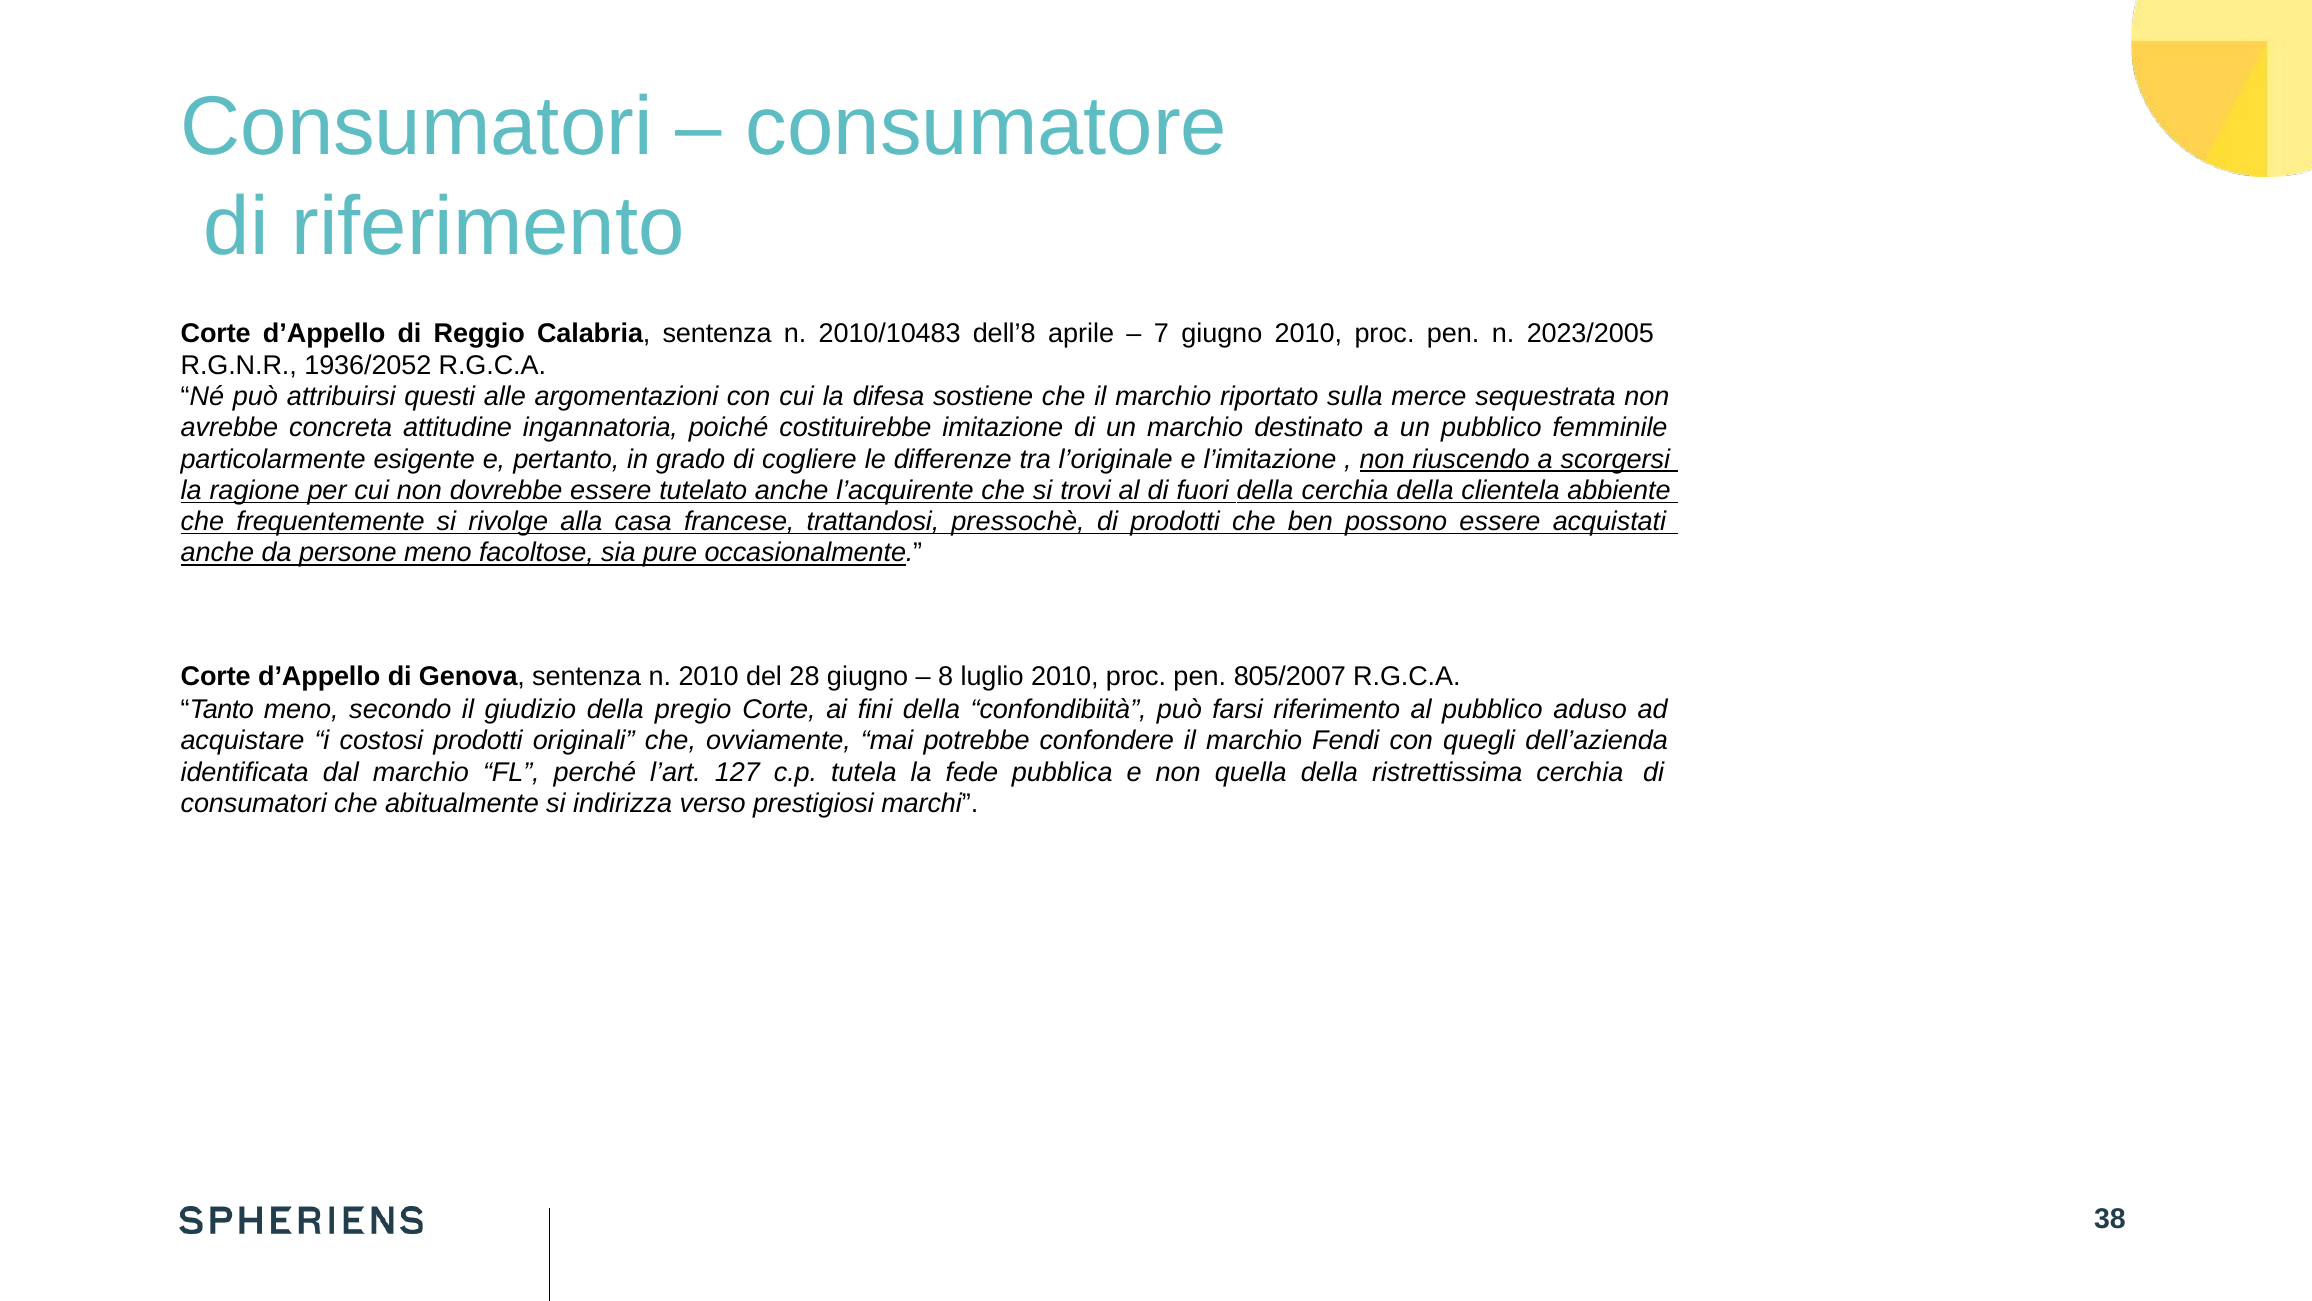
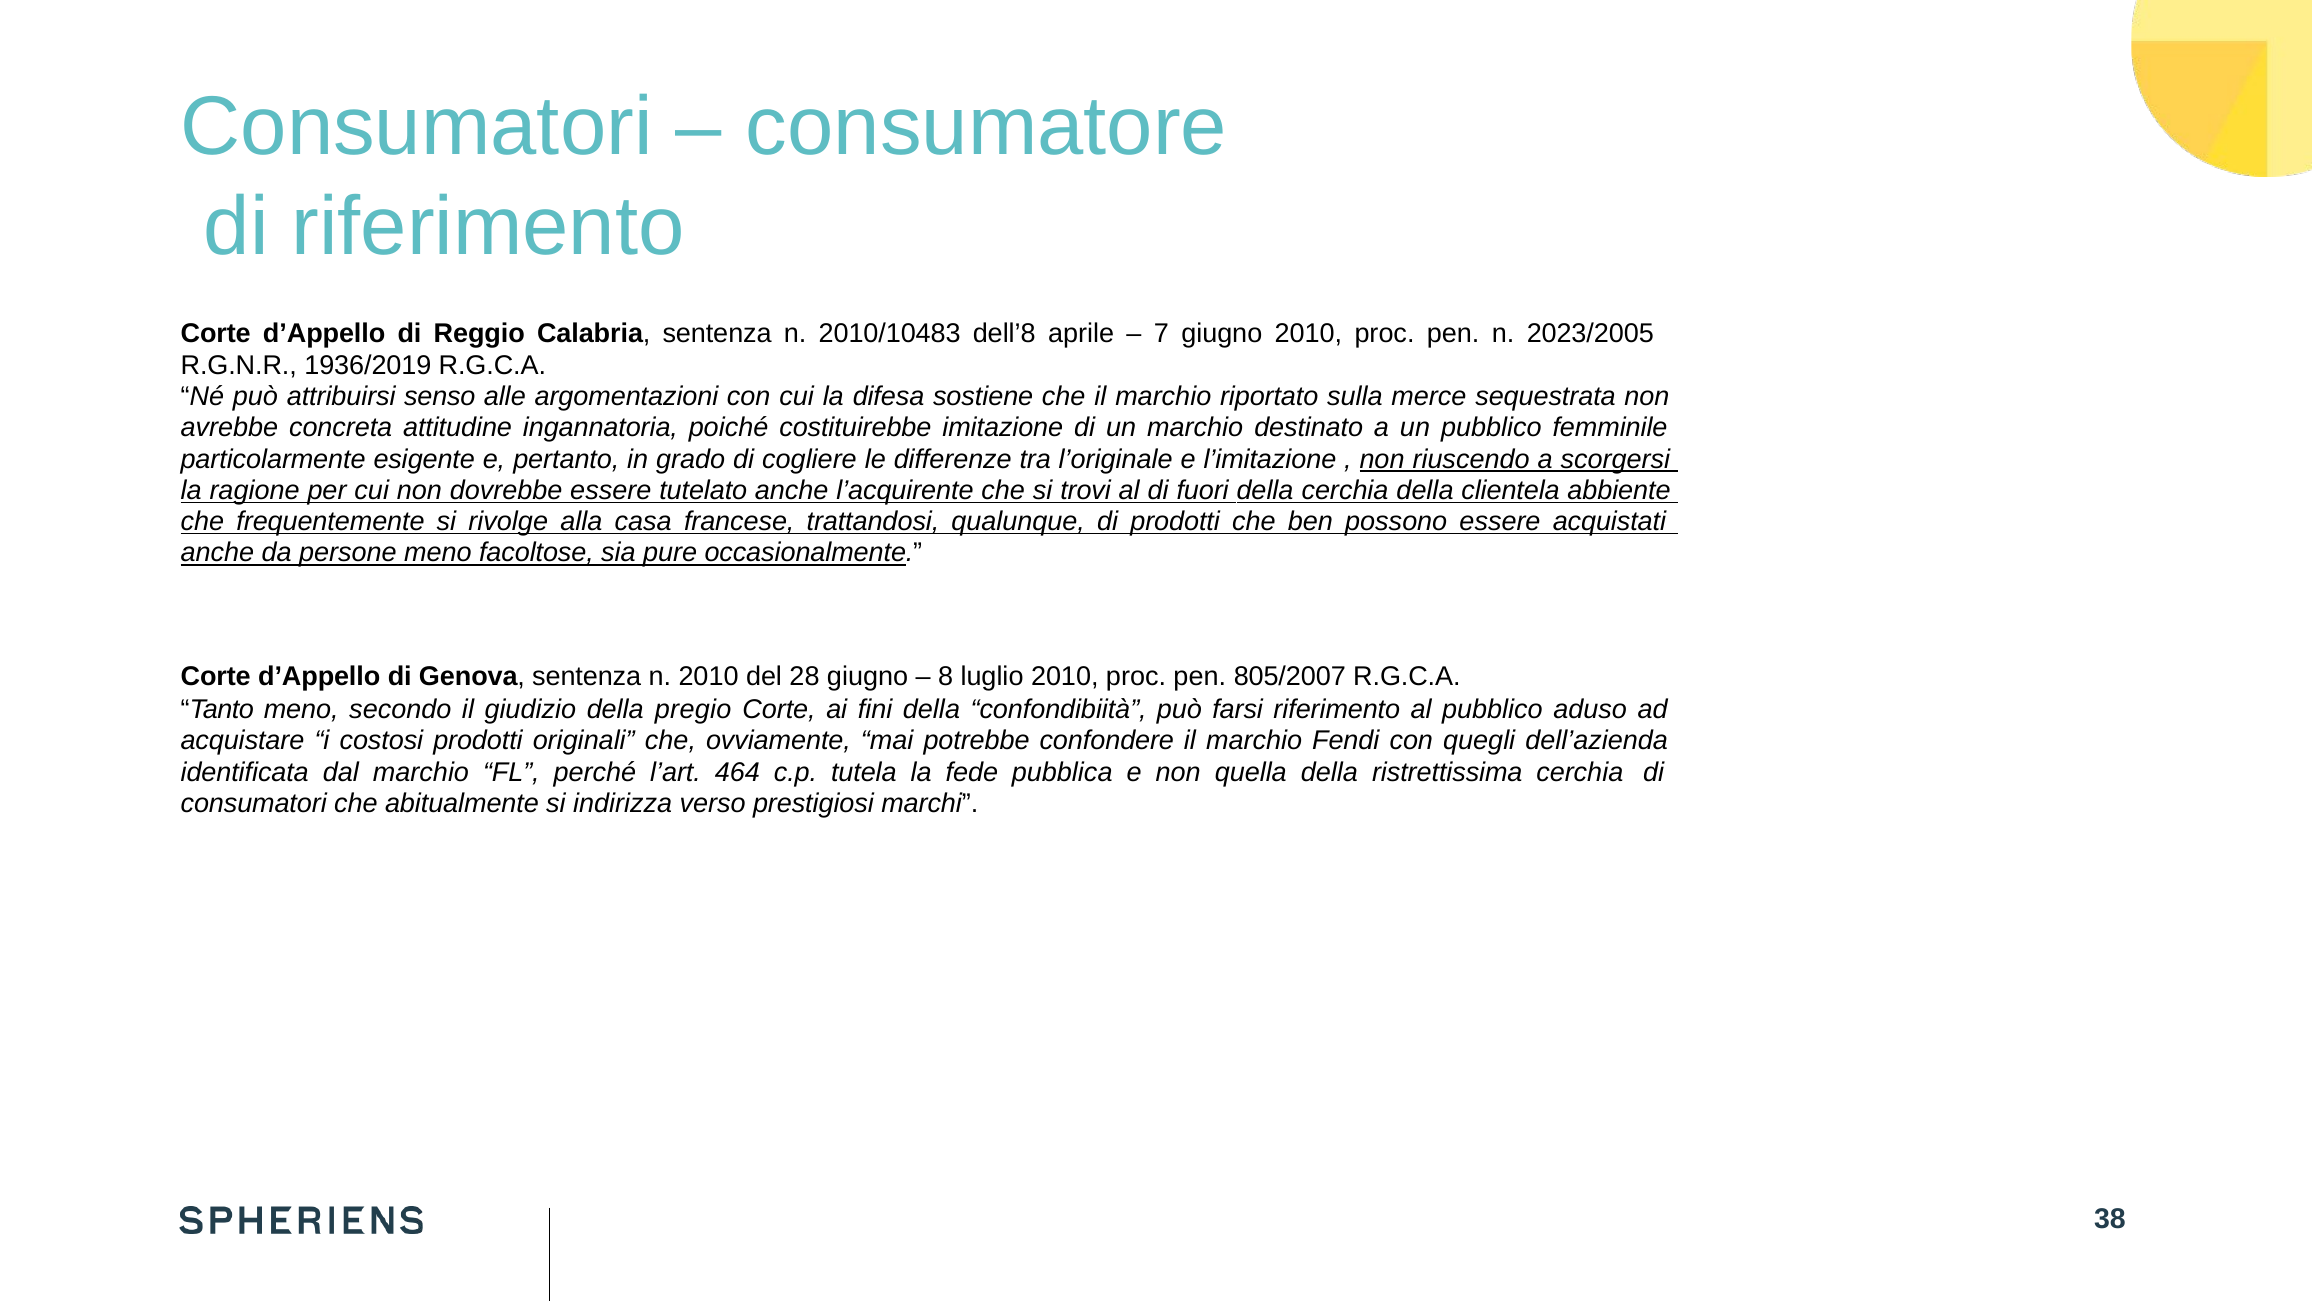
1936/2052: 1936/2052 -> 1936/2019 (368, 365)
questi: questi -> senso (440, 397)
pressochè: pressochè -> qualunque (1018, 522)
127: 127 -> 464 (737, 772)
